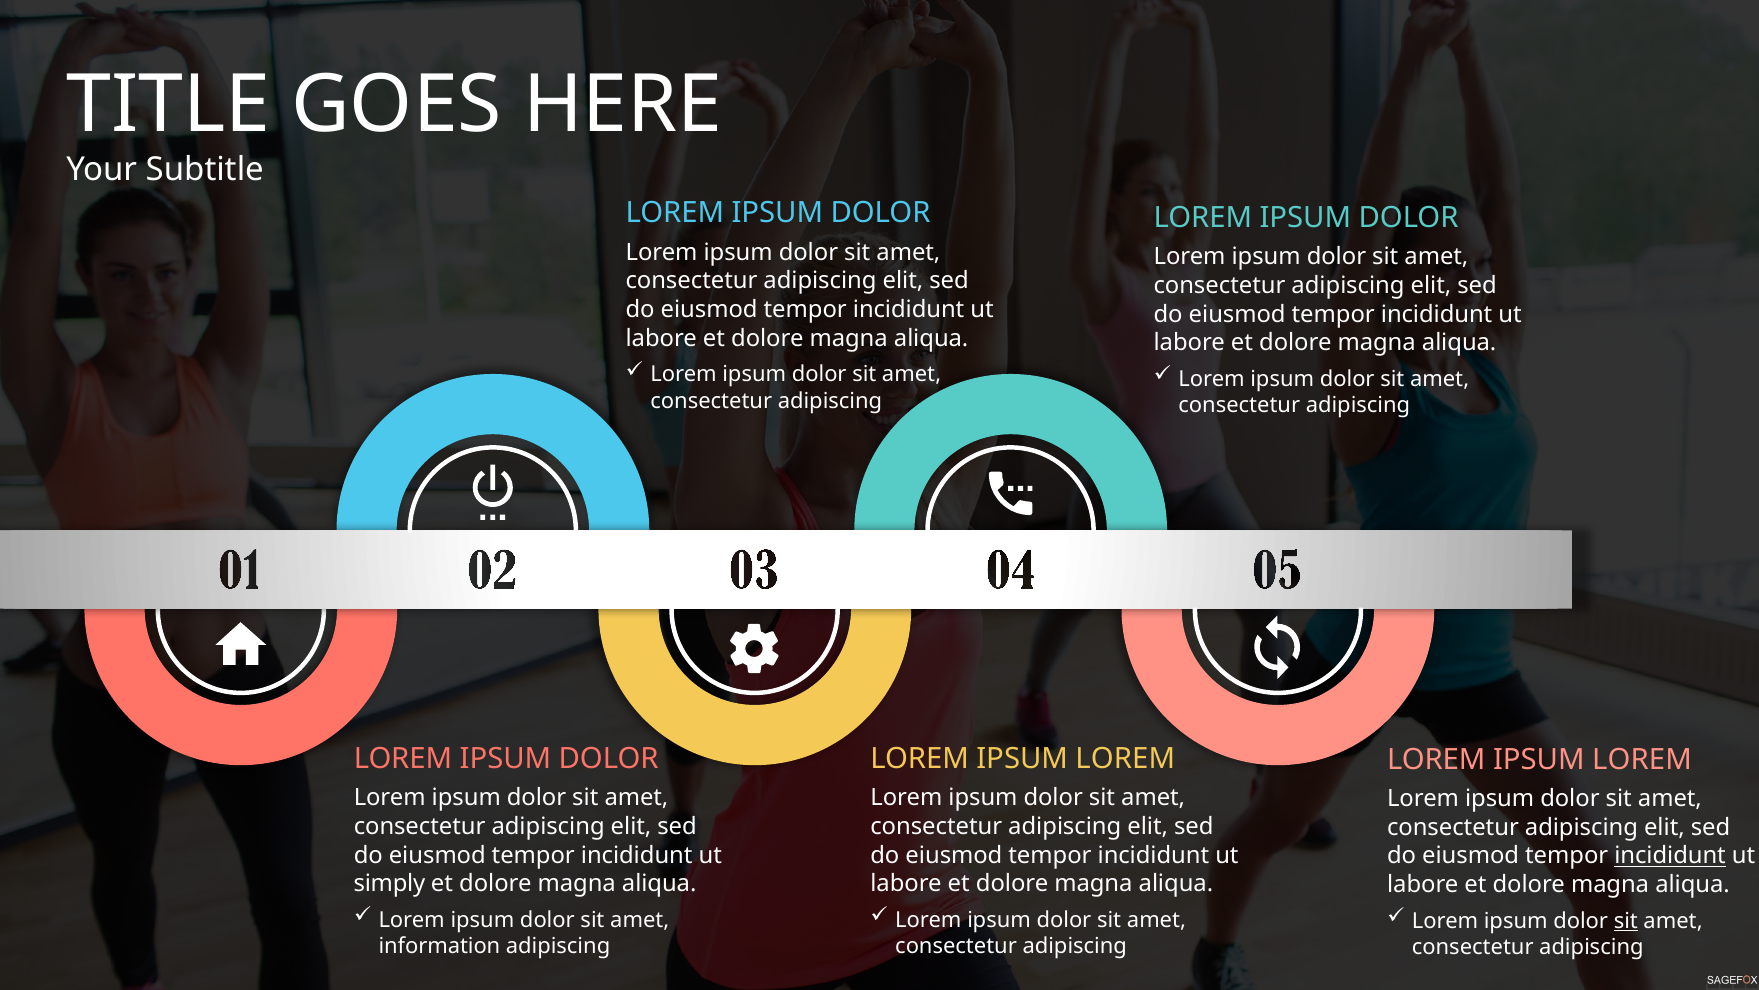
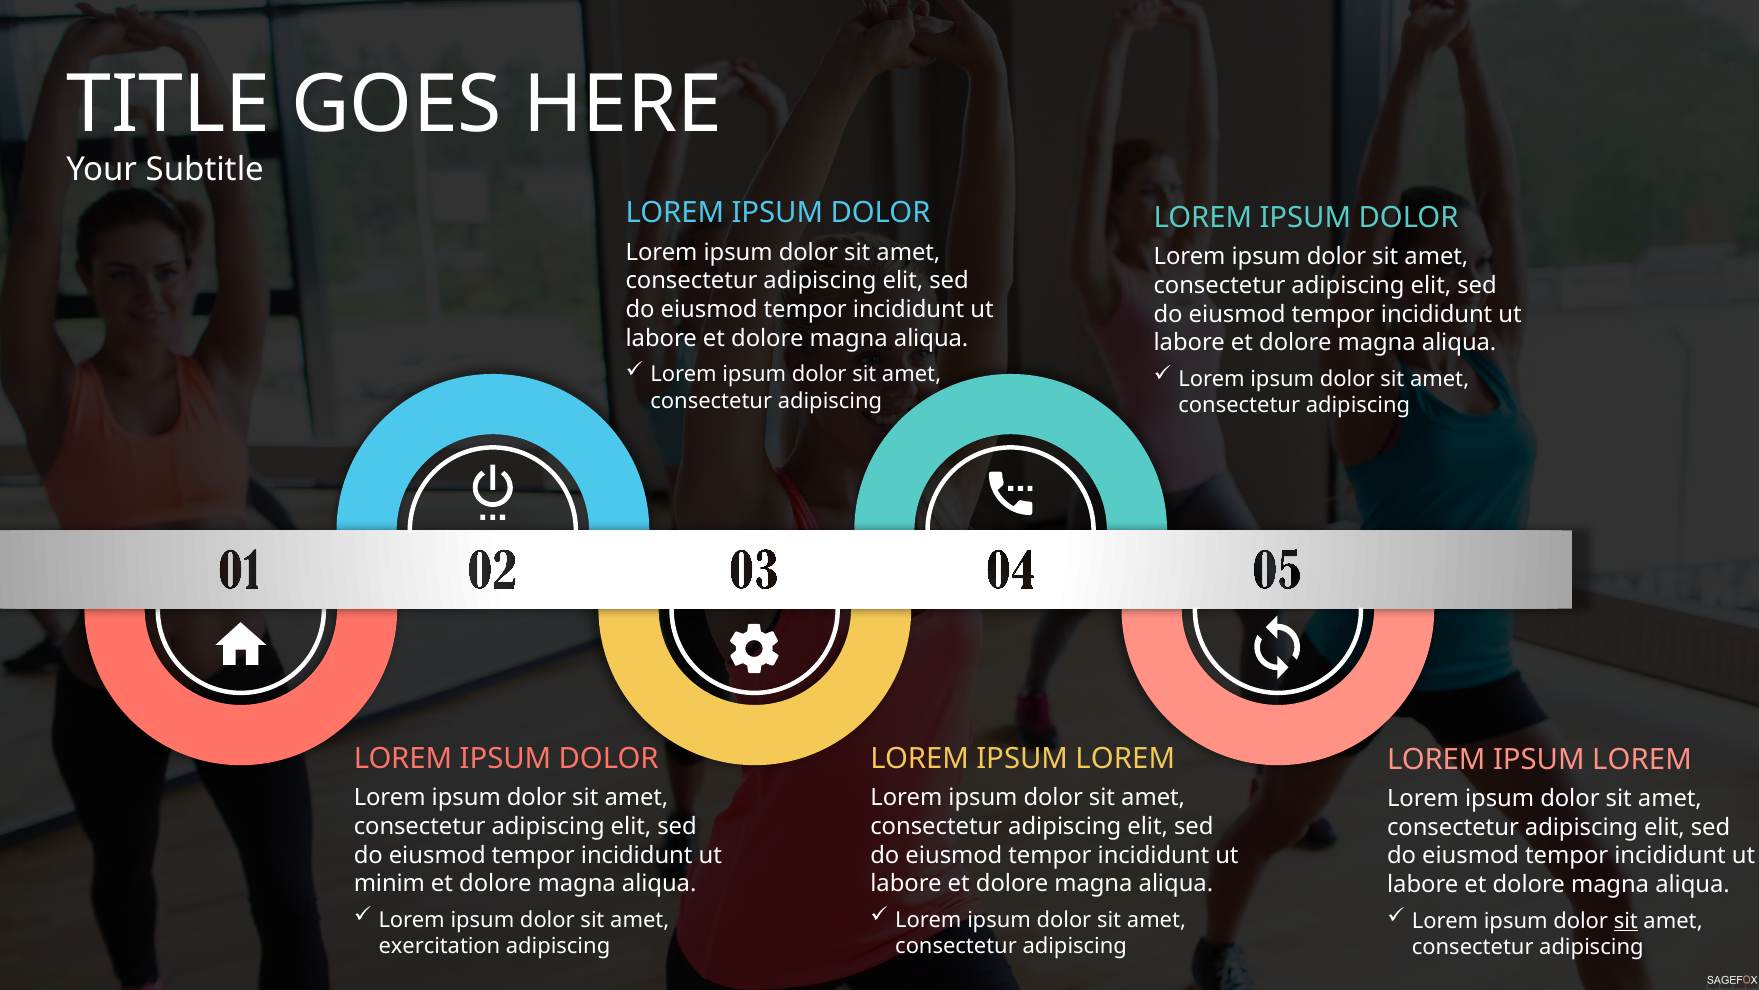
incididunt underline: present -> none (1670, 856)
simply: simply -> minim (389, 883)
information: information -> exercitation (439, 946)
